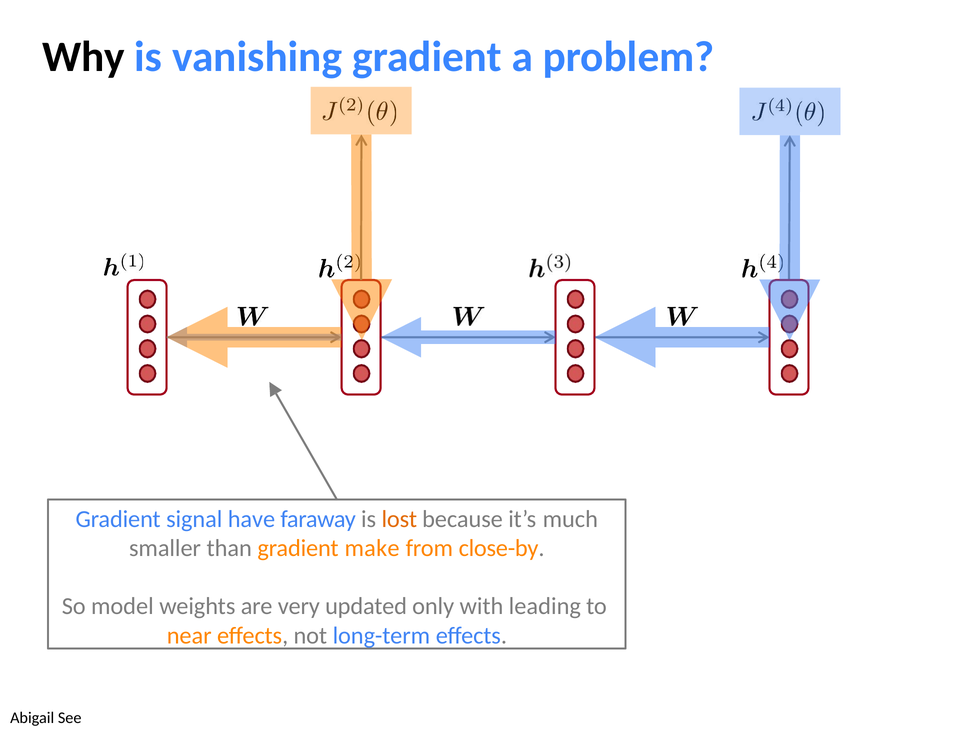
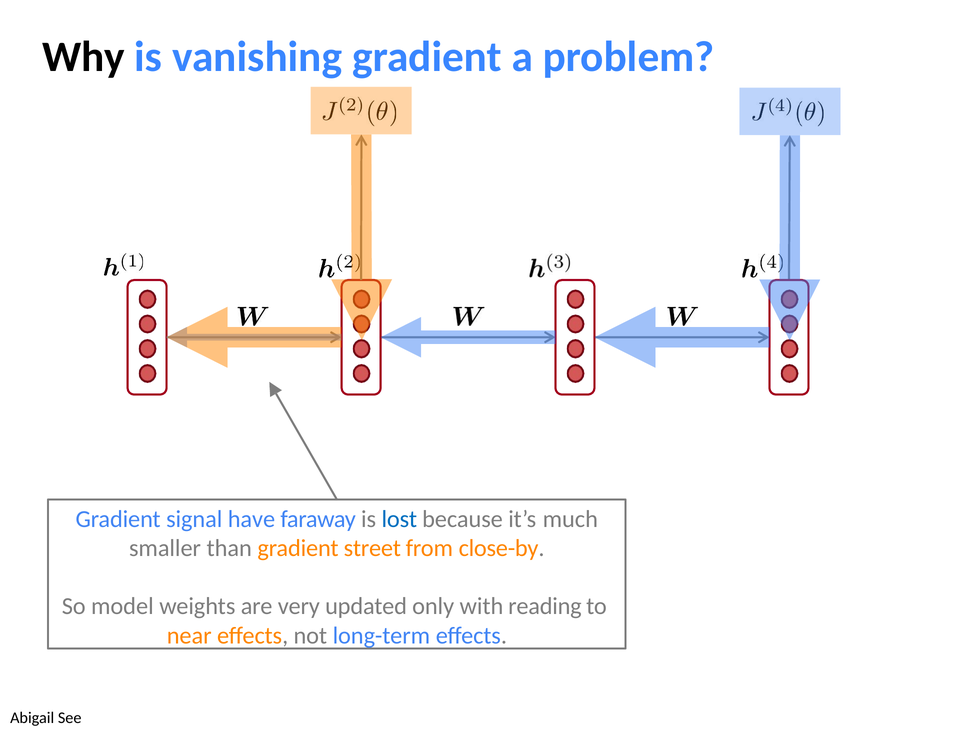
lost colour: orange -> blue (399, 518)
make: make -> street (372, 548)
leading: leading -> reading (545, 606)
